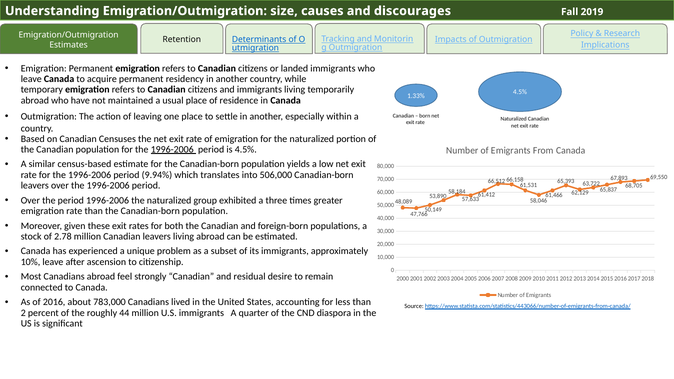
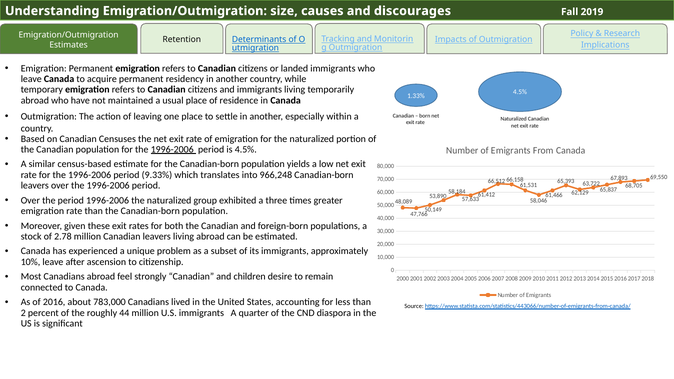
9.94%: 9.94% -> 9.33% (157, 175)
506,000: 506,000 -> 966,248 (276, 175)
residual: residual -> children (250, 277)
